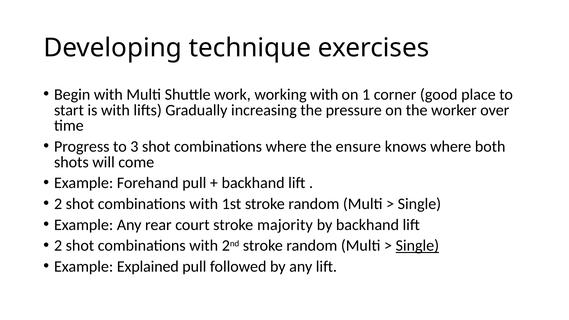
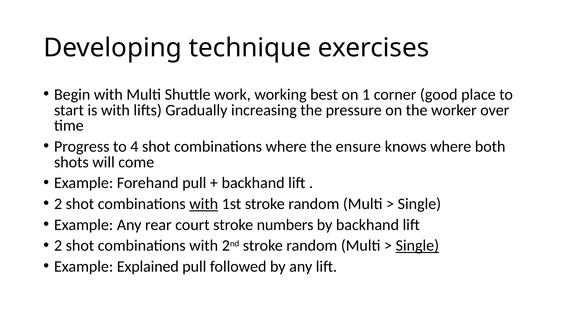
working with: with -> best (324, 94)
3: 3 -> 4 (134, 147)
with underline: none -> present (204, 204)
majority: majority -> numbers (285, 225)
